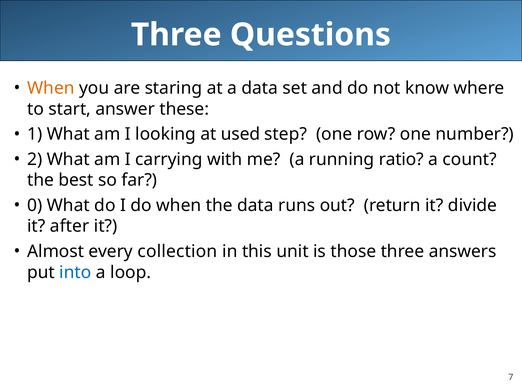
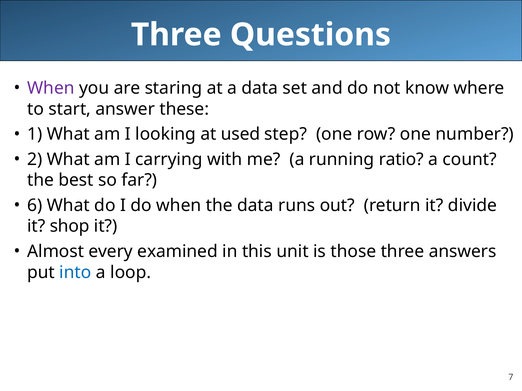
When colour: orange -> purple (51, 88)
0: 0 -> 6 (35, 206)
after: after -> shop (70, 227)
collection: collection -> examined (178, 252)
